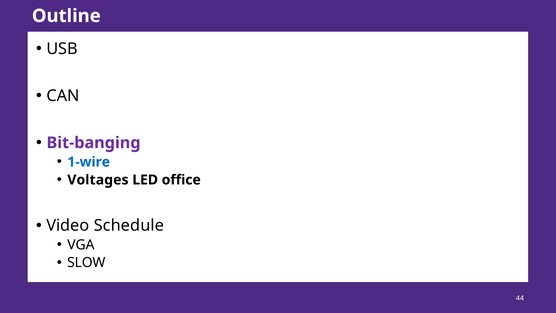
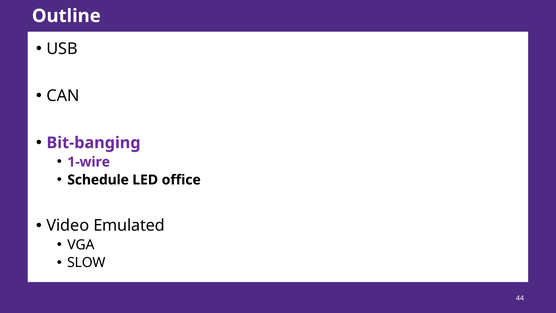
1-wire colour: blue -> purple (89, 162)
Voltages: Voltages -> Schedule (98, 180)
Schedule: Schedule -> Emulated (129, 225)
